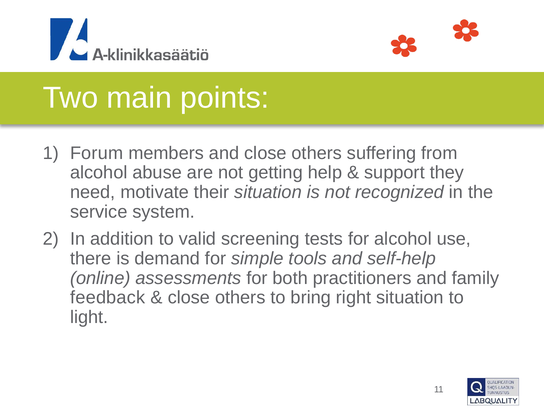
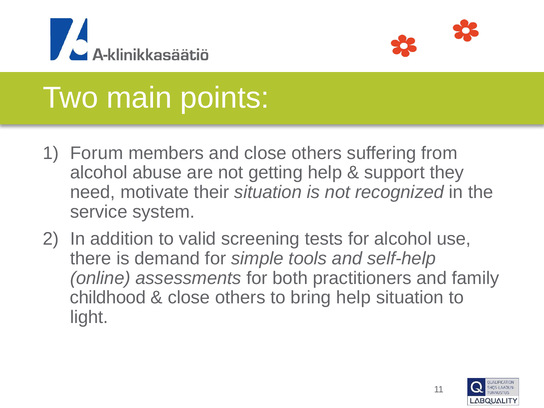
feedback: feedback -> childhood (108, 298)
bring right: right -> help (354, 298)
